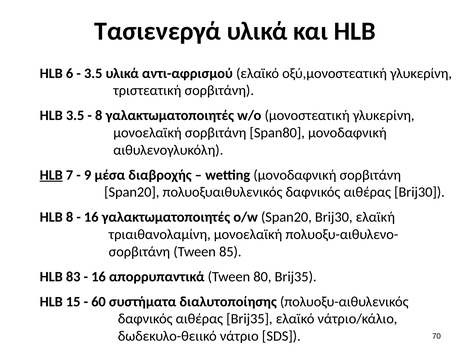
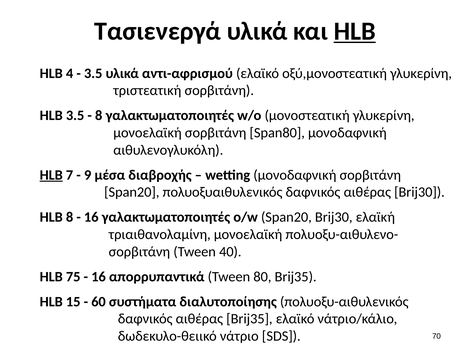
HLB underline: none -> present (355, 31)
6: 6 -> 4 (70, 73)
85: 85 -> 40 (230, 251)
83: 83 -> 75 (73, 276)
